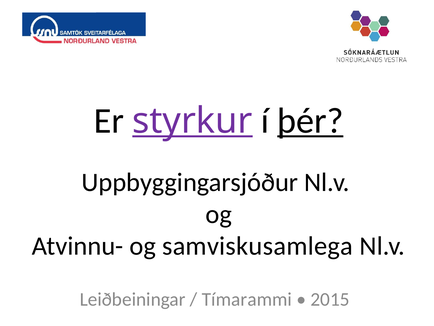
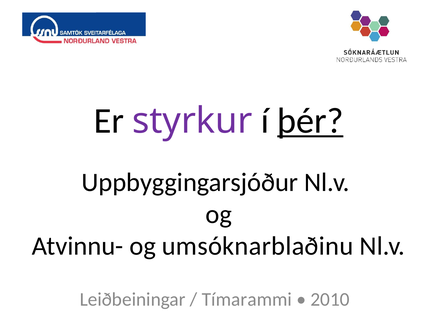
styrkur underline: present -> none (192, 121)
samviskusamlega: samviskusamlega -> umsóknarblaðinu (258, 246)
2015: 2015 -> 2010 (330, 299)
